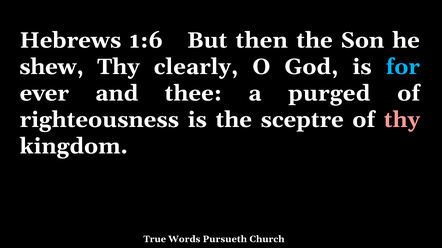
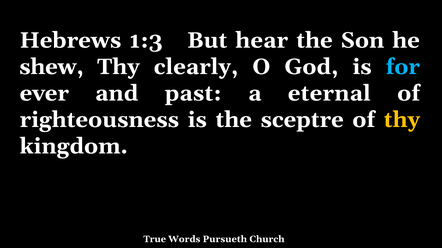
1:6: 1:6 -> 1:3 (146, 40)
then: then -> hear (262, 40)
thee: thee -> past (193, 93)
purged: purged -> eternal (329, 93)
thy colour: pink -> yellow (402, 120)
